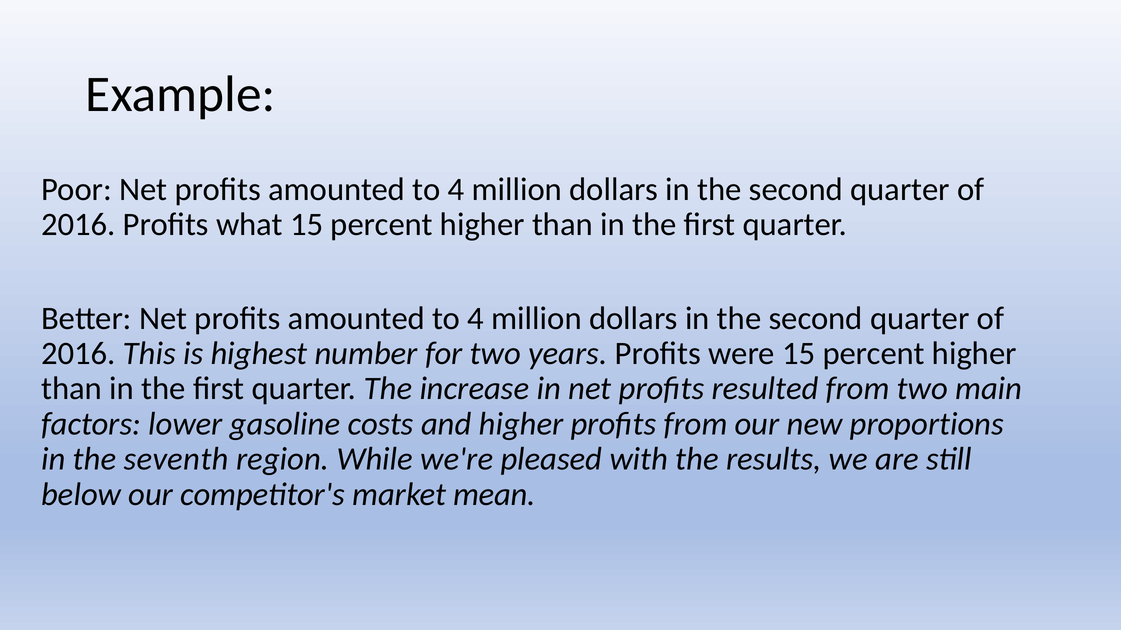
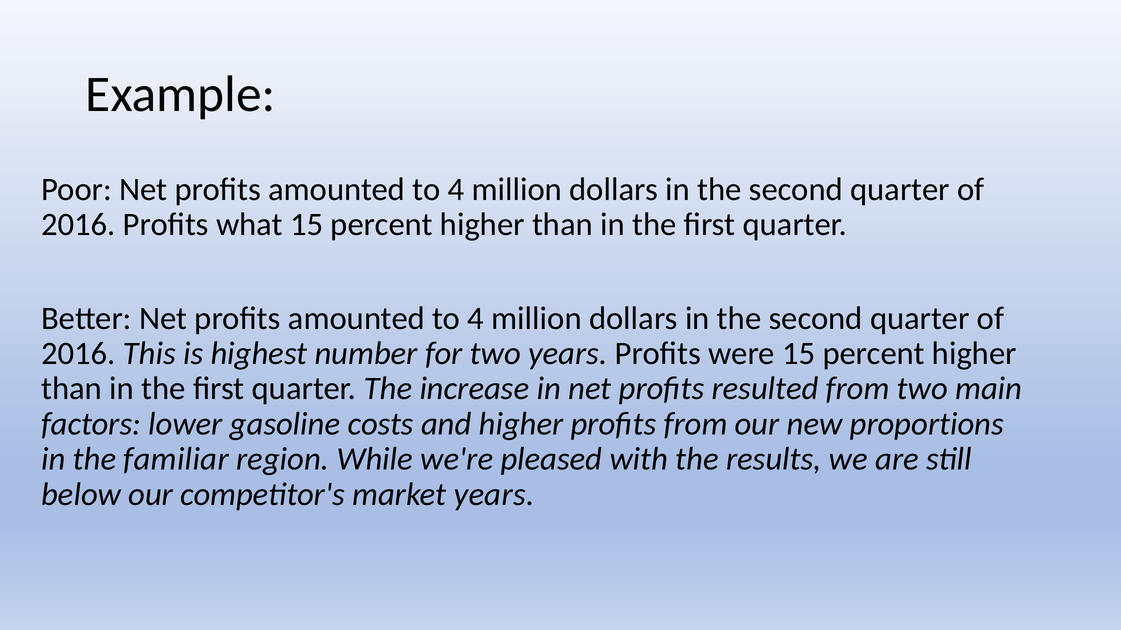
seventh: seventh -> familiar (176, 460)
market mean: mean -> years (494, 495)
